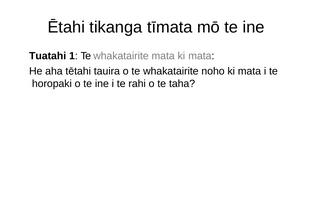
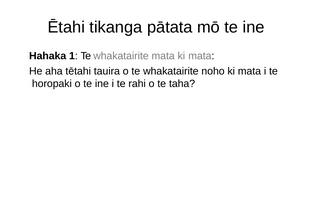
tīmata: tīmata -> pātata (170, 27)
Tuatahi: Tuatahi -> Hahaka (48, 56)
